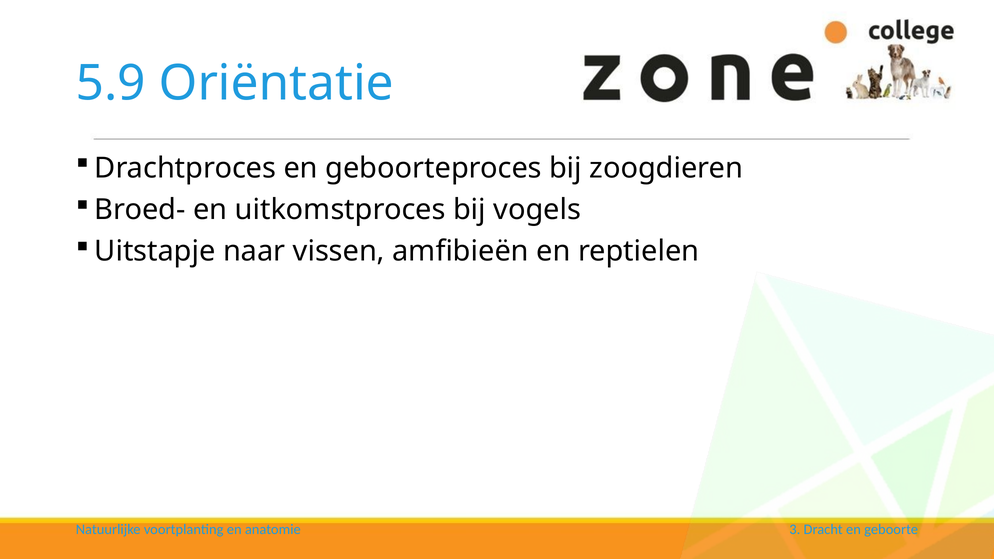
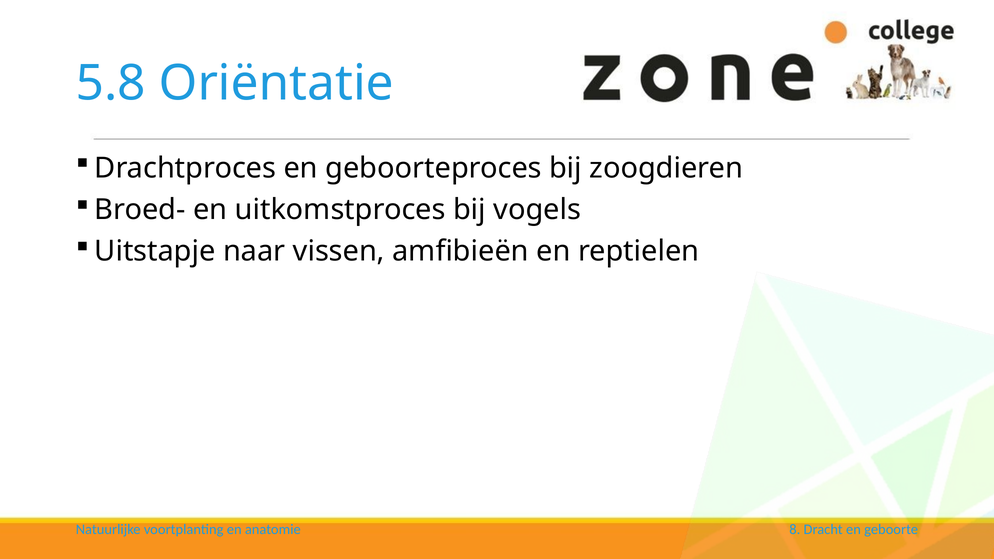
5.9: 5.9 -> 5.8 (111, 83)
3: 3 -> 8 (795, 530)
